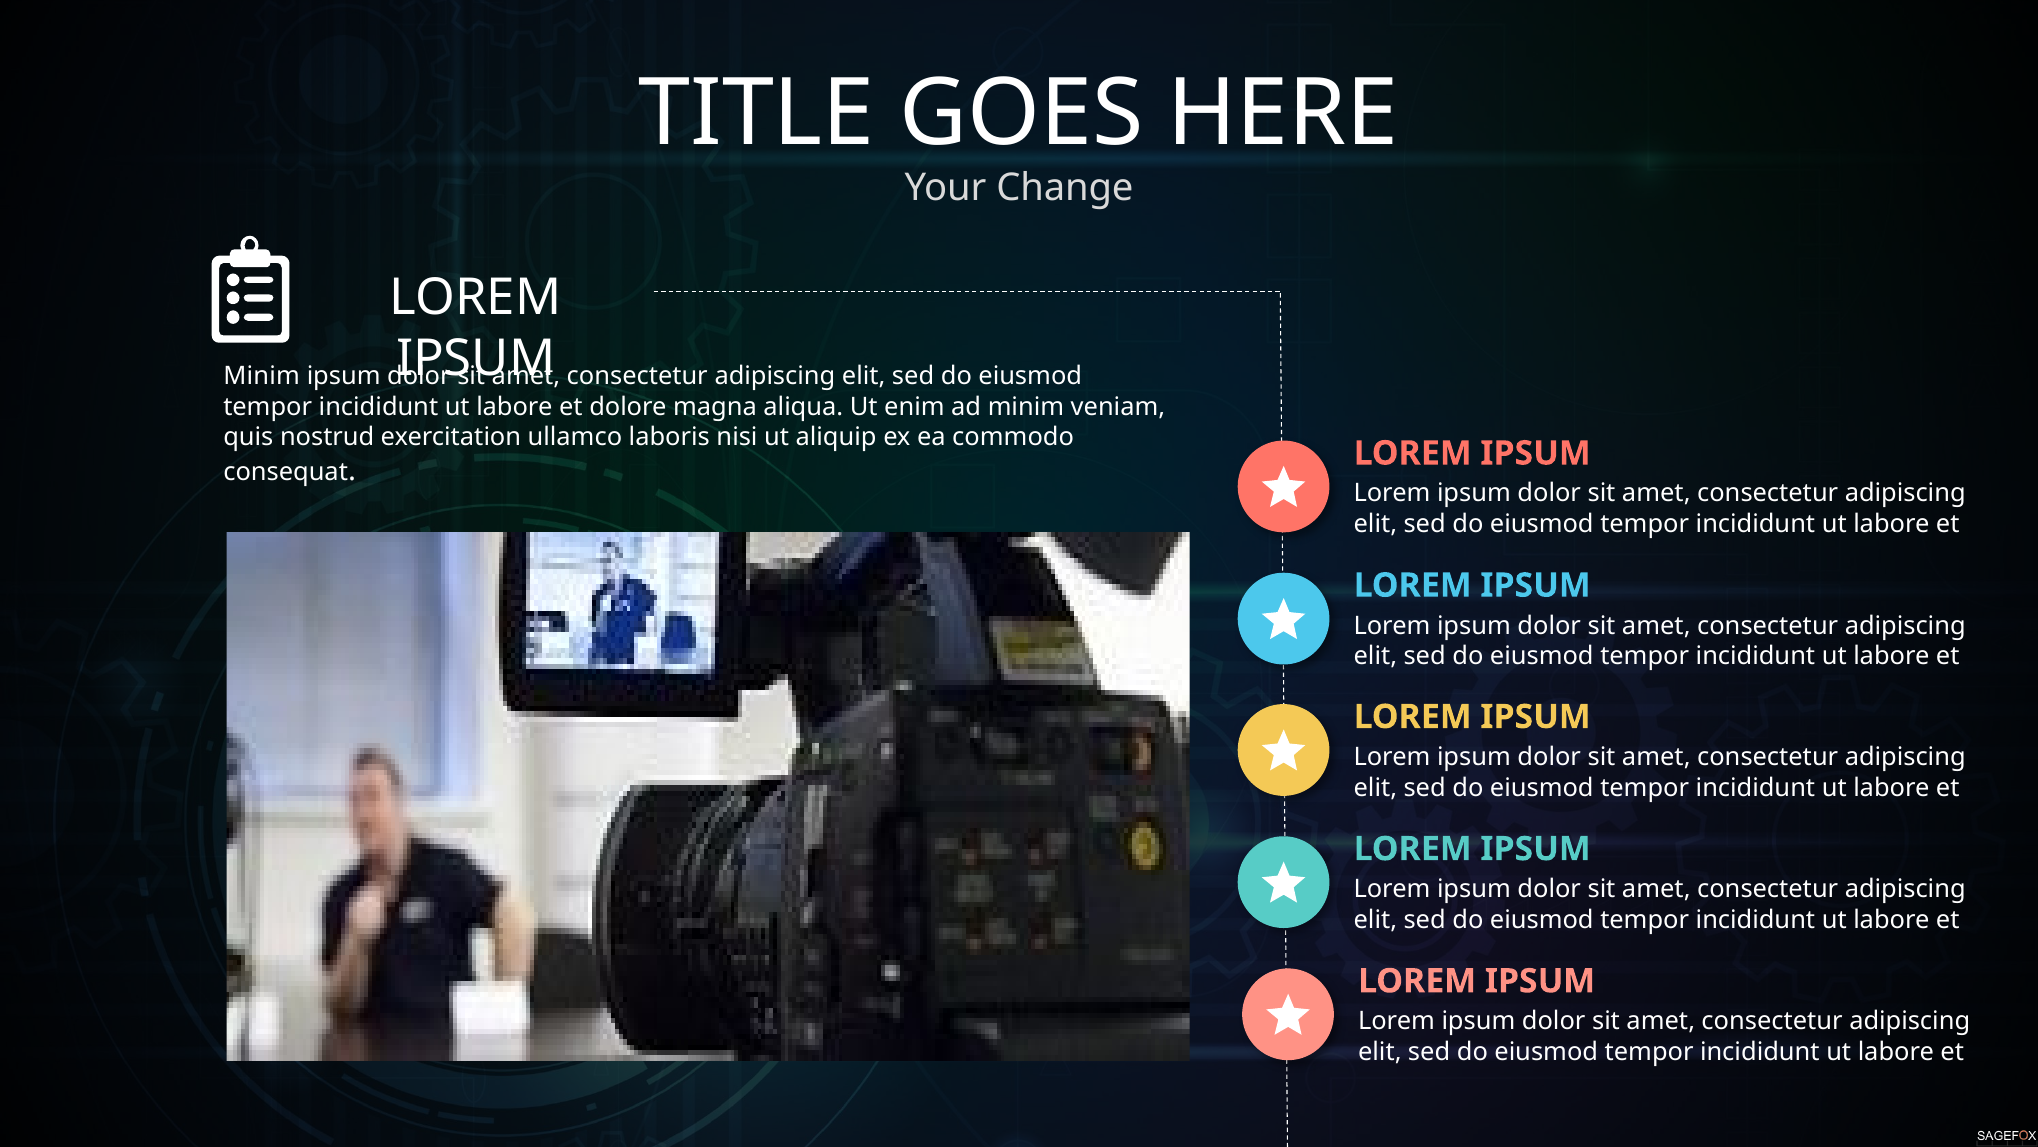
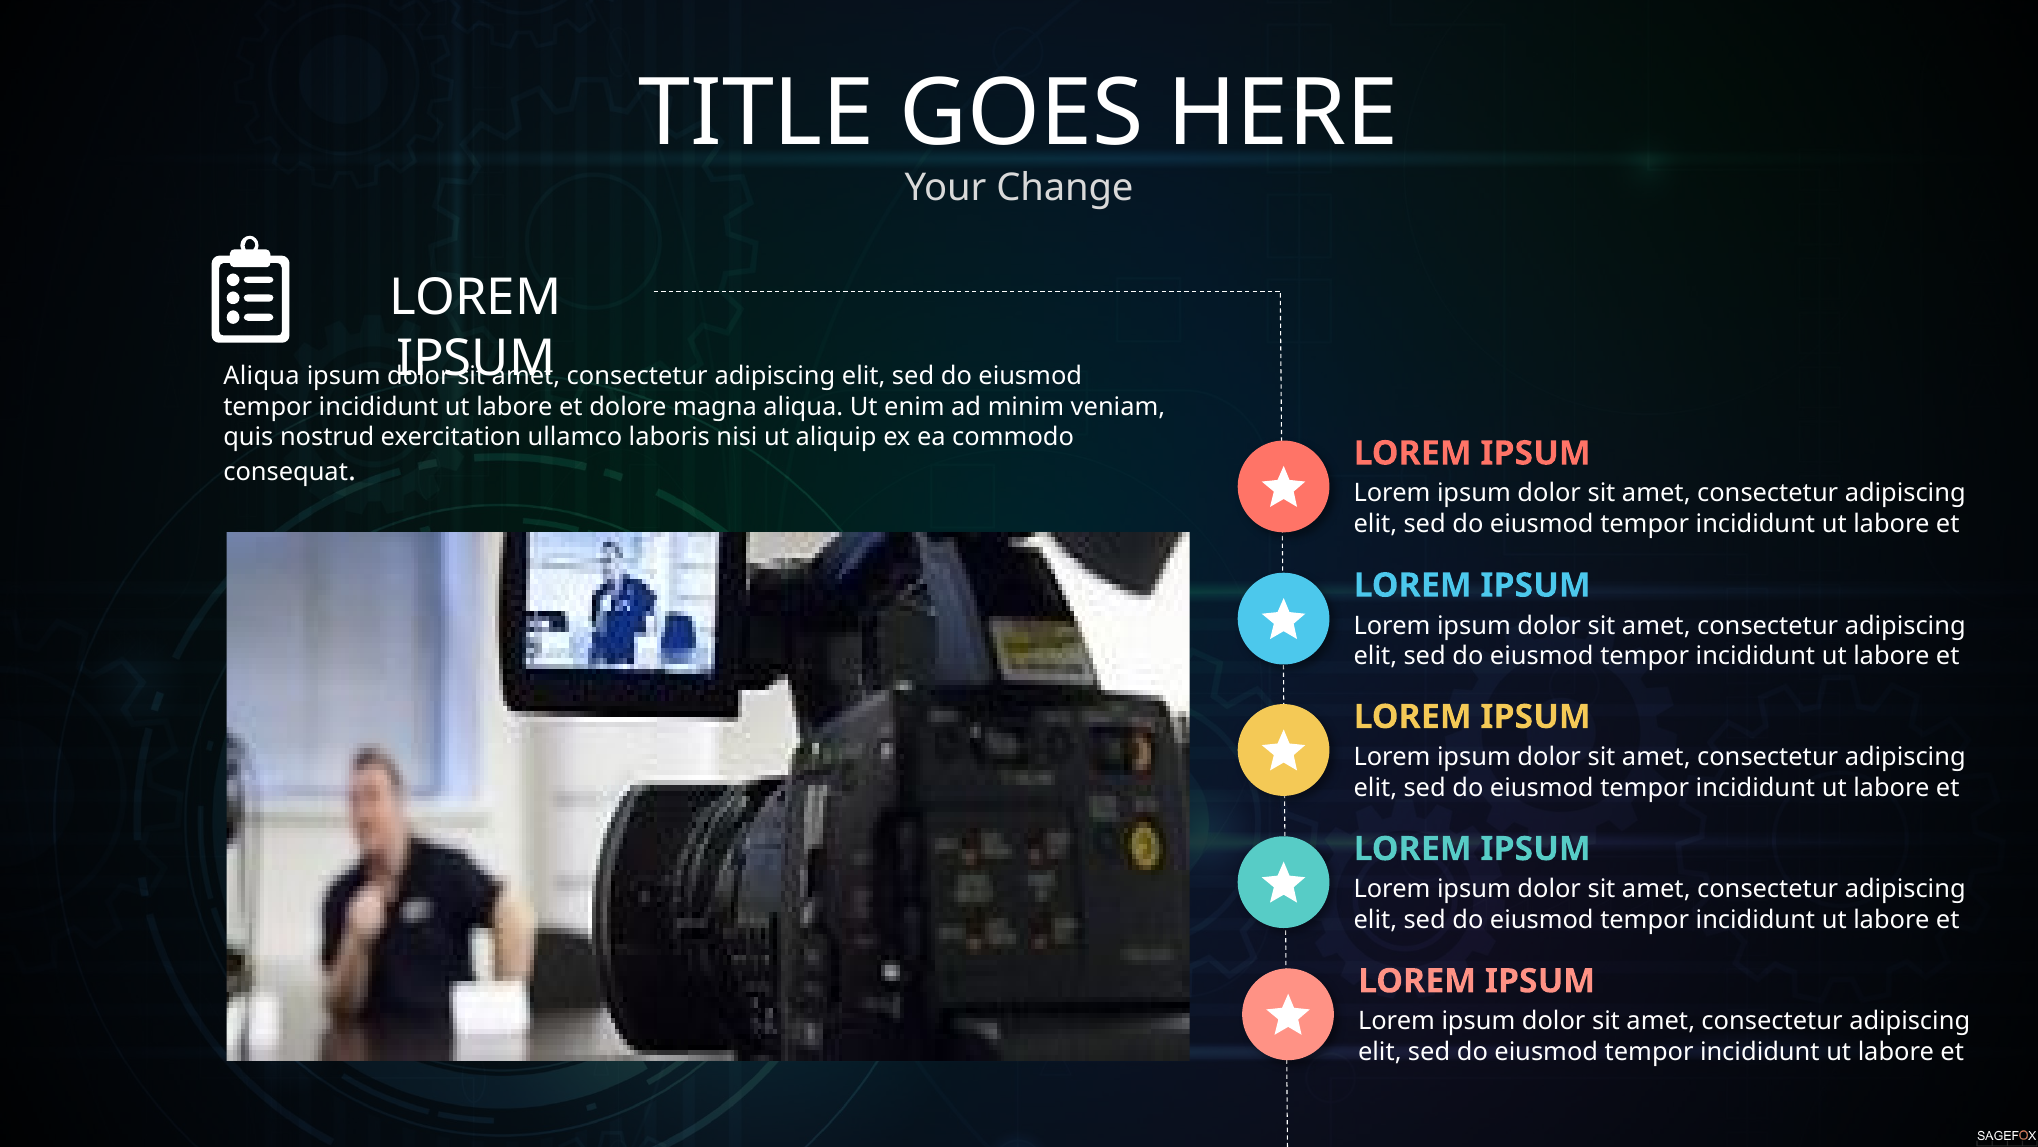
Minim: Minim -> Aliqua (262, 376)
